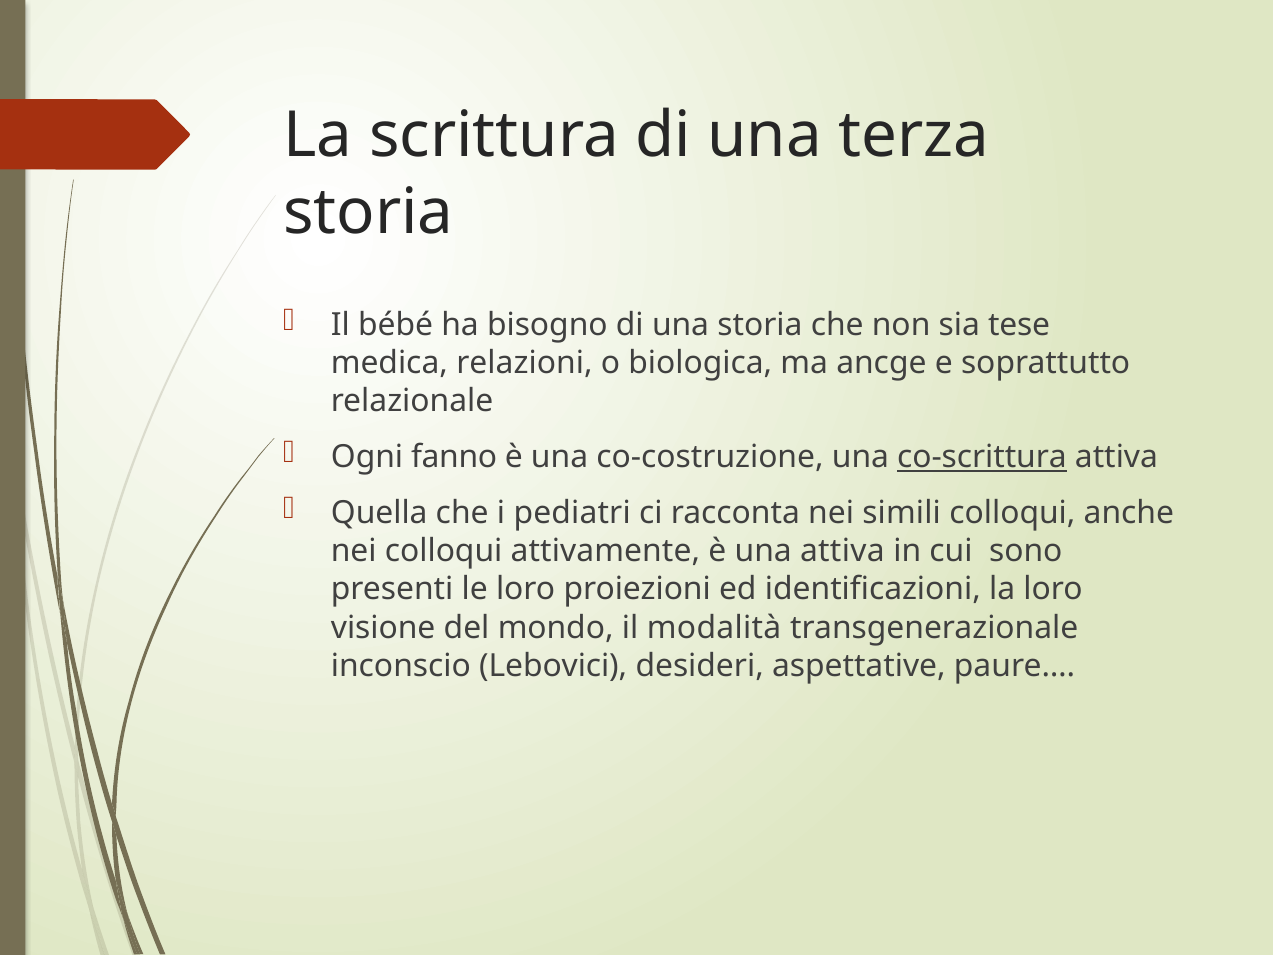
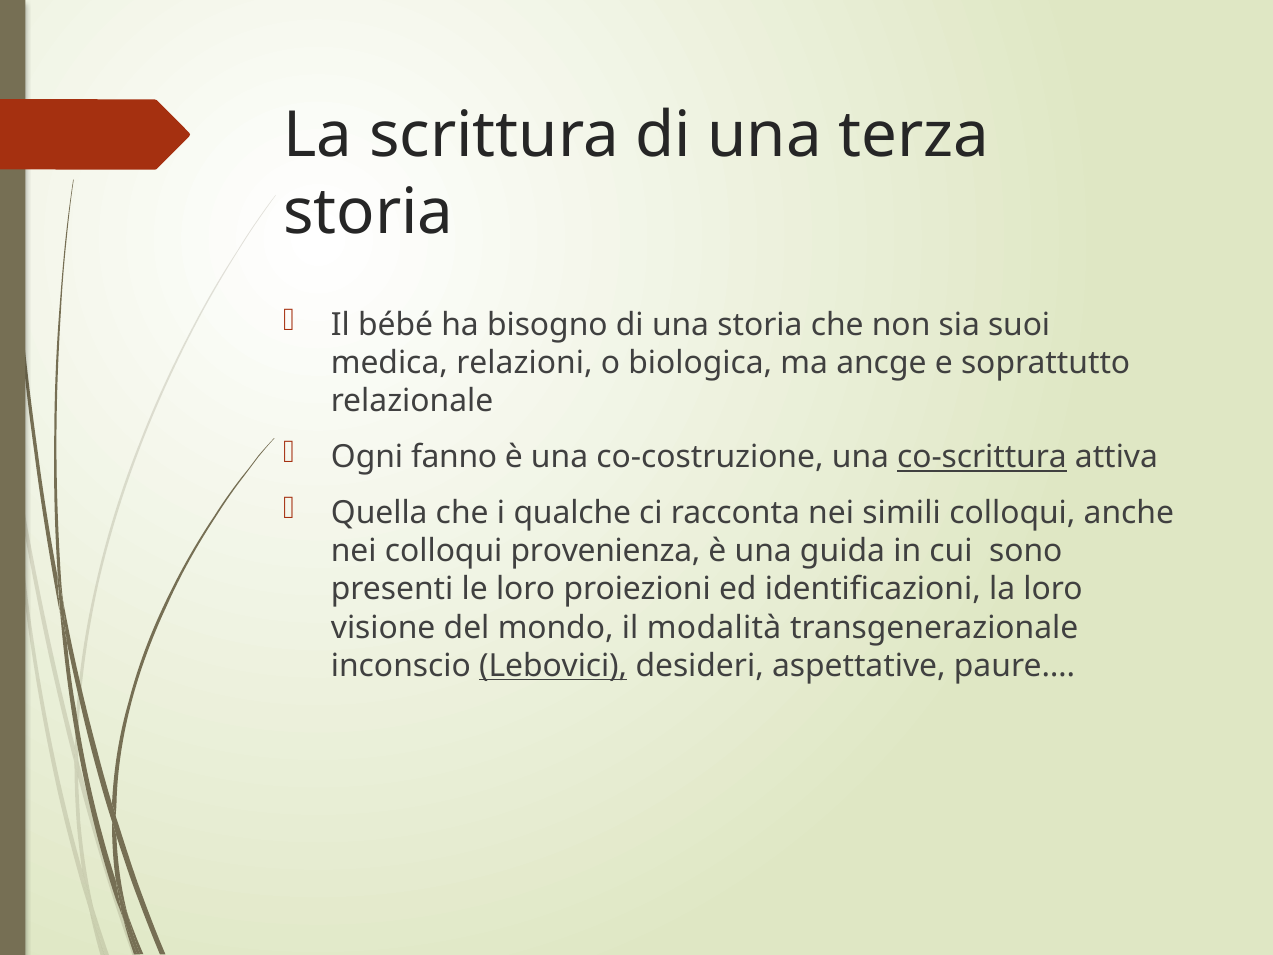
tese: tese -> suoi (1019, 325)
pediatri: pediatri -> qualche (572, 513)
attivamente: attivamente -> provenienza (606, 551)
una attiva: attiva -> guida (842, 551)
Lebovici underline: none -> present (553, 666)
